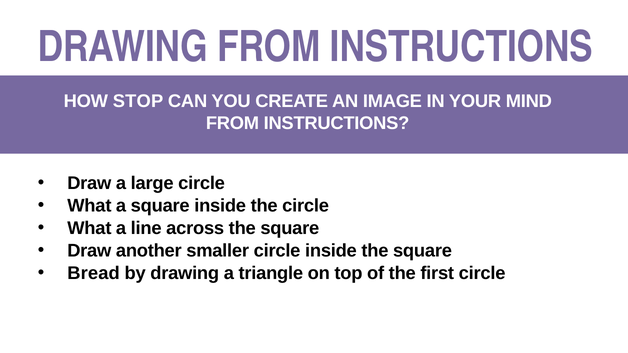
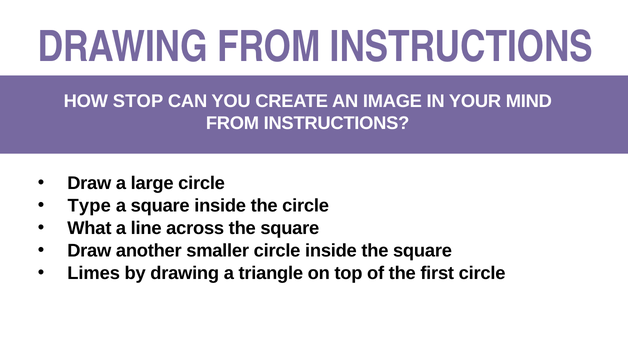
What: What -> Type (89, 206)
Bread: Bread -> Limes (94, 274)
